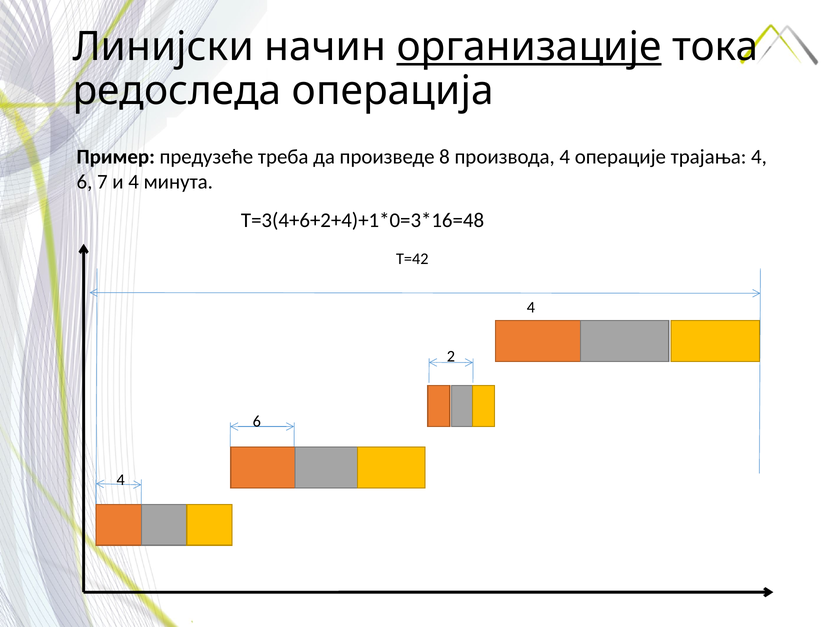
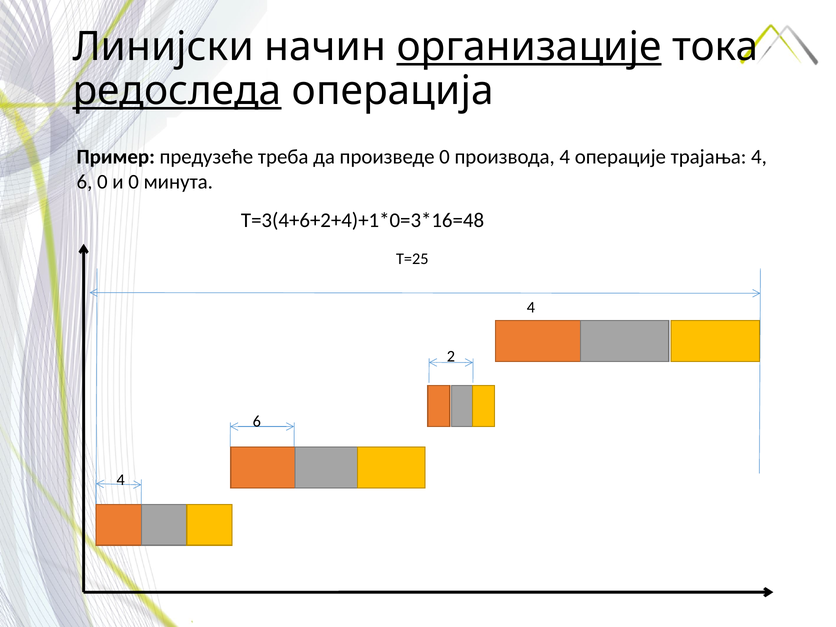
редоследа underline: none -> present (177, 91)
произведе 8: 8 -> 0 (444, 157)
6 7: 7 -> 0 (102, 182)
и 4: 4 -> 0 (134, 182)
T=42: T=42 -> T=25 (412, 259)
